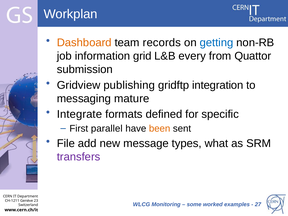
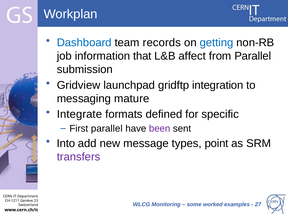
Dashboard colour: orange -> blue (84, 43)
grid: grid -> that (142, 56)
every: every -> affect (192, 56)
from Quattor: Quattor -> Parallel (253, 56)
publishing: publishing -> launchpad (129, 85)
been colour: orange -> purple (160, 129)
File: File -> Into (66, 143)
what: what -> point (217, 143)
